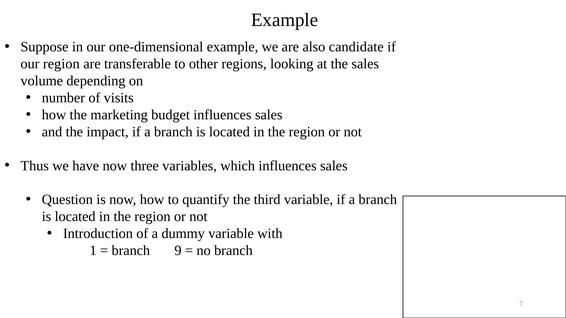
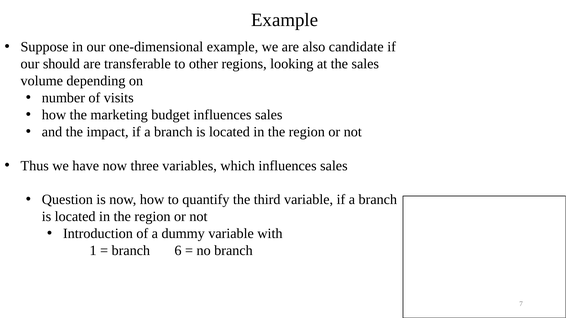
our region: region -> should (61, 64)
9: 9 -> 6 (178, 251)
